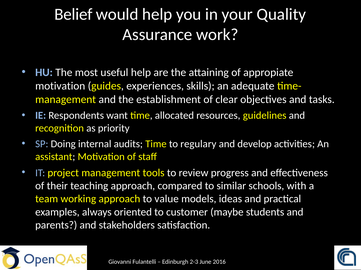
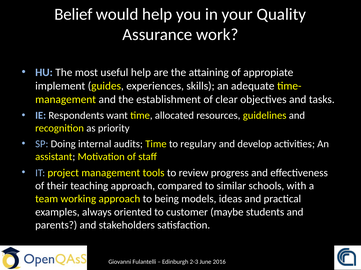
motivation: motivation -> implement (60, 86)
value: value -> being (167, 199)
